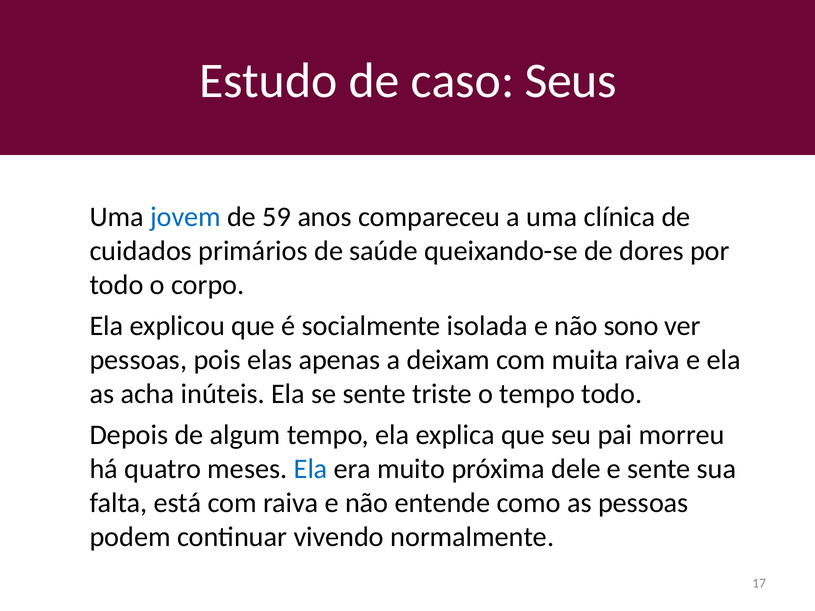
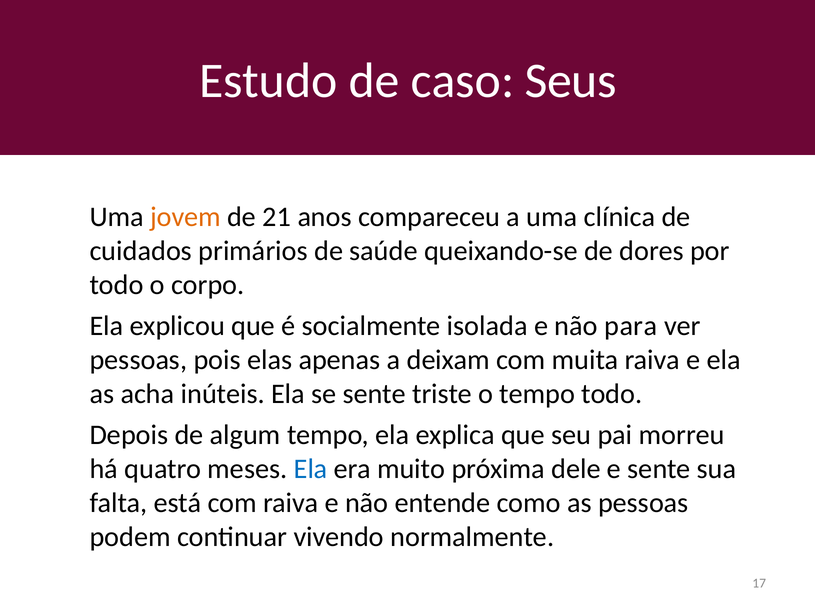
jovem colour: blue -> orange (186, 217)
59: 59 -> 21 (277, 217)
sono: sono -> para (631, 326)
